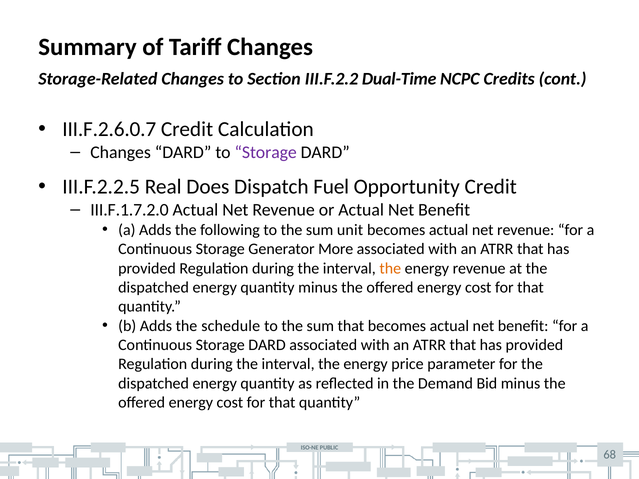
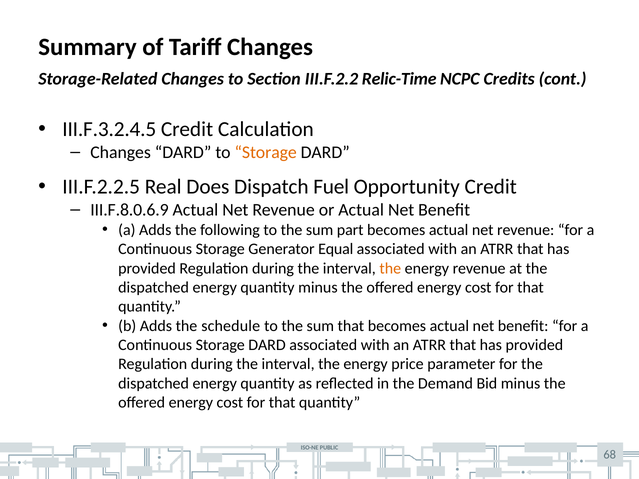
Dual-Time: Dual-Time -> Relic-Time (399, 79)
III.F.2.6.0.7: III.F.2.6.0.7 -> III.F.3.2.4.5 (109, 129)
Storage colour: purple -> orange (266, 152)
III.F.1.7.2.0: III.F.1.7.2.0 -> III.F.8.0.6.9 (129, 210)
unit: unit -> part (350, 230)
More: More -> Equal (336, 249)
